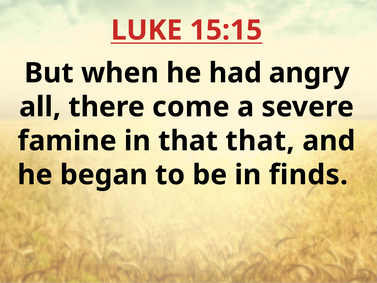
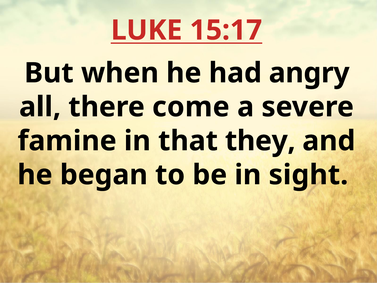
15:15: 15:15 -> 15:17 (226, 30)
that that: that -> they (260, 141)
finds: finds -> sight (308, 175)
